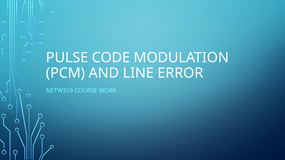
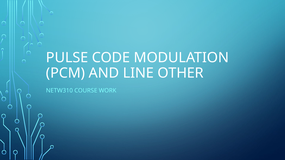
ERROR: ERROR -> OTHER (181, 73)
